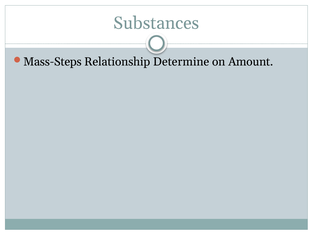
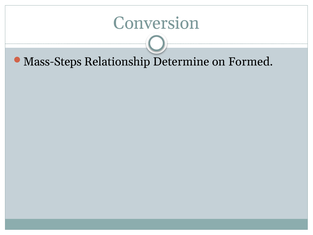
Substances: Substances -> Conversion (156, 23)
Amount: Amount -> Formed (251, 62)
